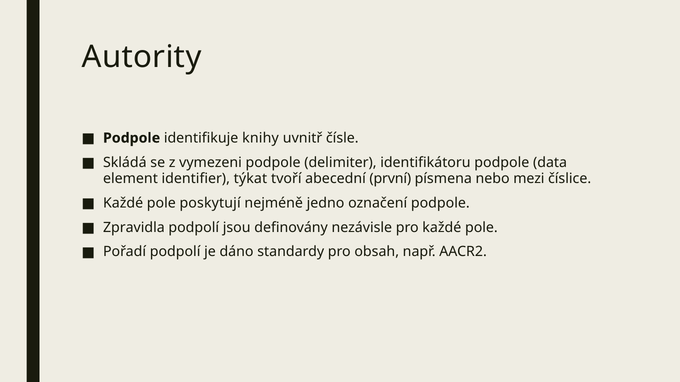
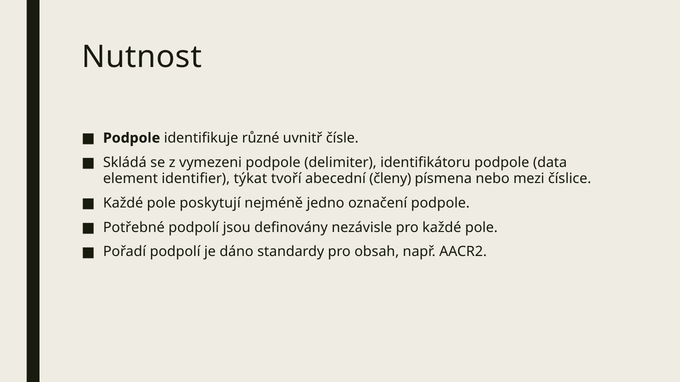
Autority: Autority -> Nutnost (142, 57)
knihy: knihy -> různé (261, 138)
první: první -> členy (390, 179)
Zpravidla: Zpravidla -> Potřebné (134, 228)
